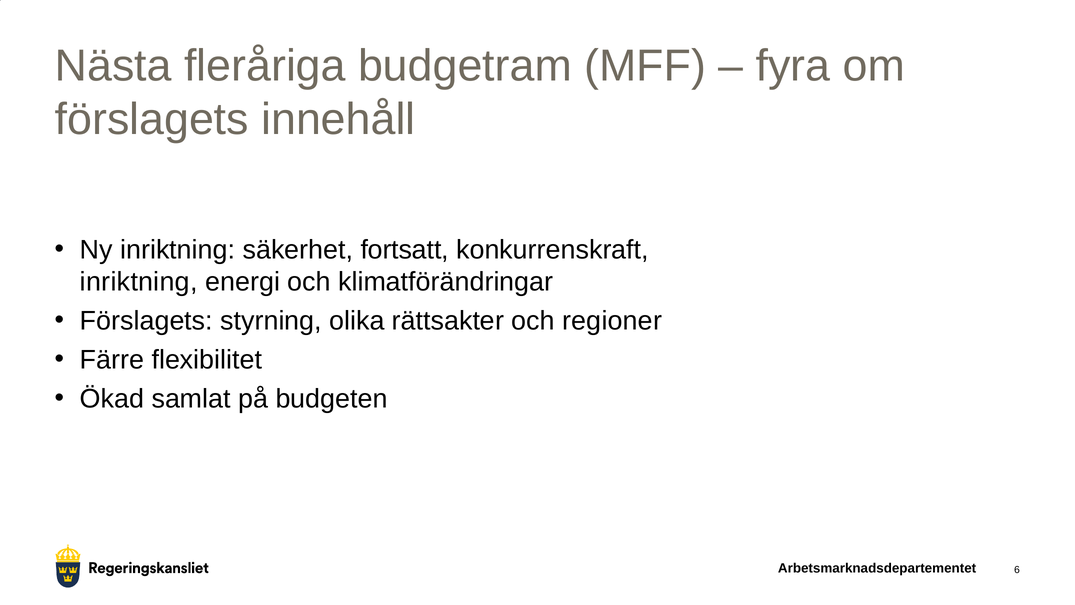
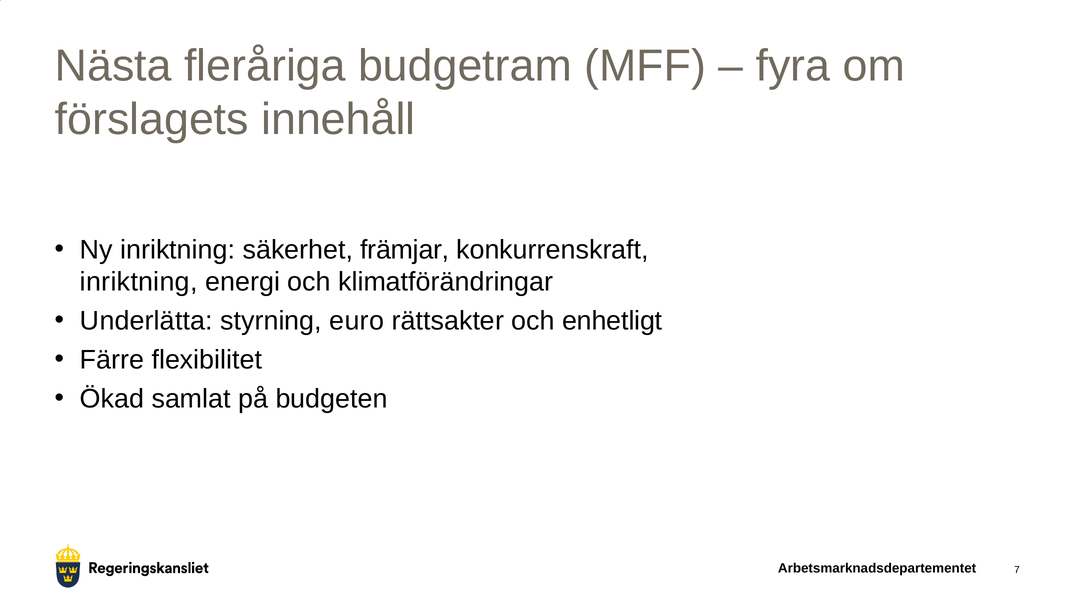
fortsatt: fortsatt -> främjar (405, 250)
Förslagets: Förslagets -> Underlätta (146, 321)
olika: olika -> euro (357, 321)
regioner: regioner -> enhetligt (612, 321)
6: 6 -> 7 (1017, 570)
